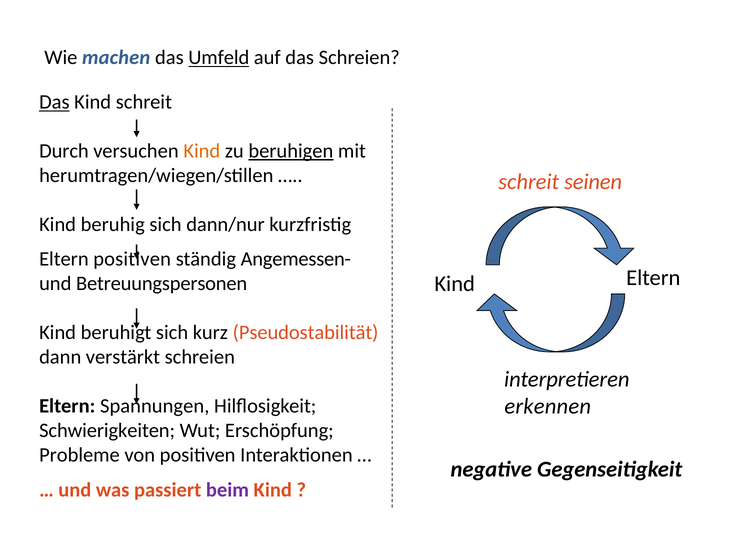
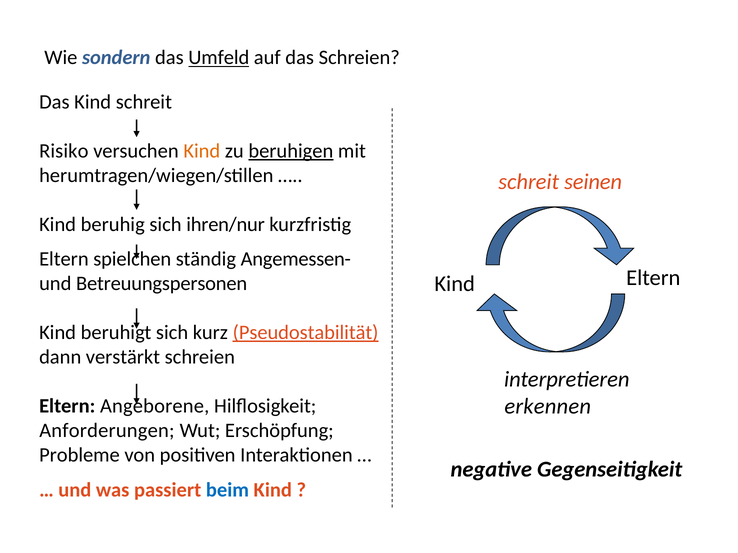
machen: machen -> sondern (116, 58)
Das underline: present -> none (54, 102)
Durch: Durch -> Risiko (64, 151)
dann/nur: dann/nur -> ihren/nur (226, 224)
Eltern positiven: positiven -> spielchen (132, 259)
Pseudostabilität underline: none -> present (306, 333)
Spannungen: Spannungen -> Angeborene (155, 406)
Schwierigkeiten: Schwierigkeiten -> Anforderungen (107, 431)
beim colour: purple -> blue (227, 490)
